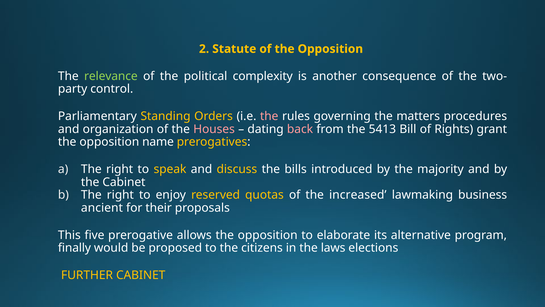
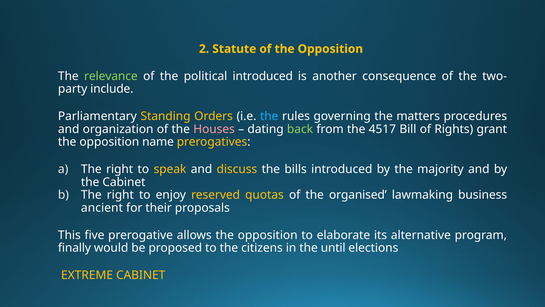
political complexity: complexity -> introduced (263, 76)
control: control -> include (112, 89)
the colour: pink -> light blue (269, 116)
back colour: pink -> light green (300, 129)
5413: 5413 -> 4517 (382, 129)
increased: increased -> organised (358, 195)
laws: laws -> until (333, 248)
FURTHER: FURTHER -> EXTREME (87, 275)
